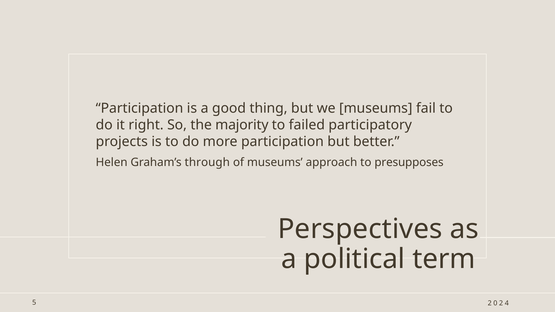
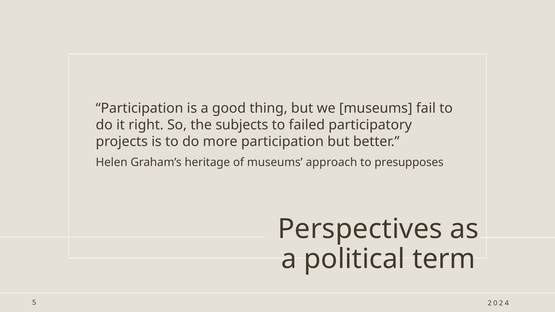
majority: majority -> subjects (242, 125)
through: through -> heritage (207, 163)
